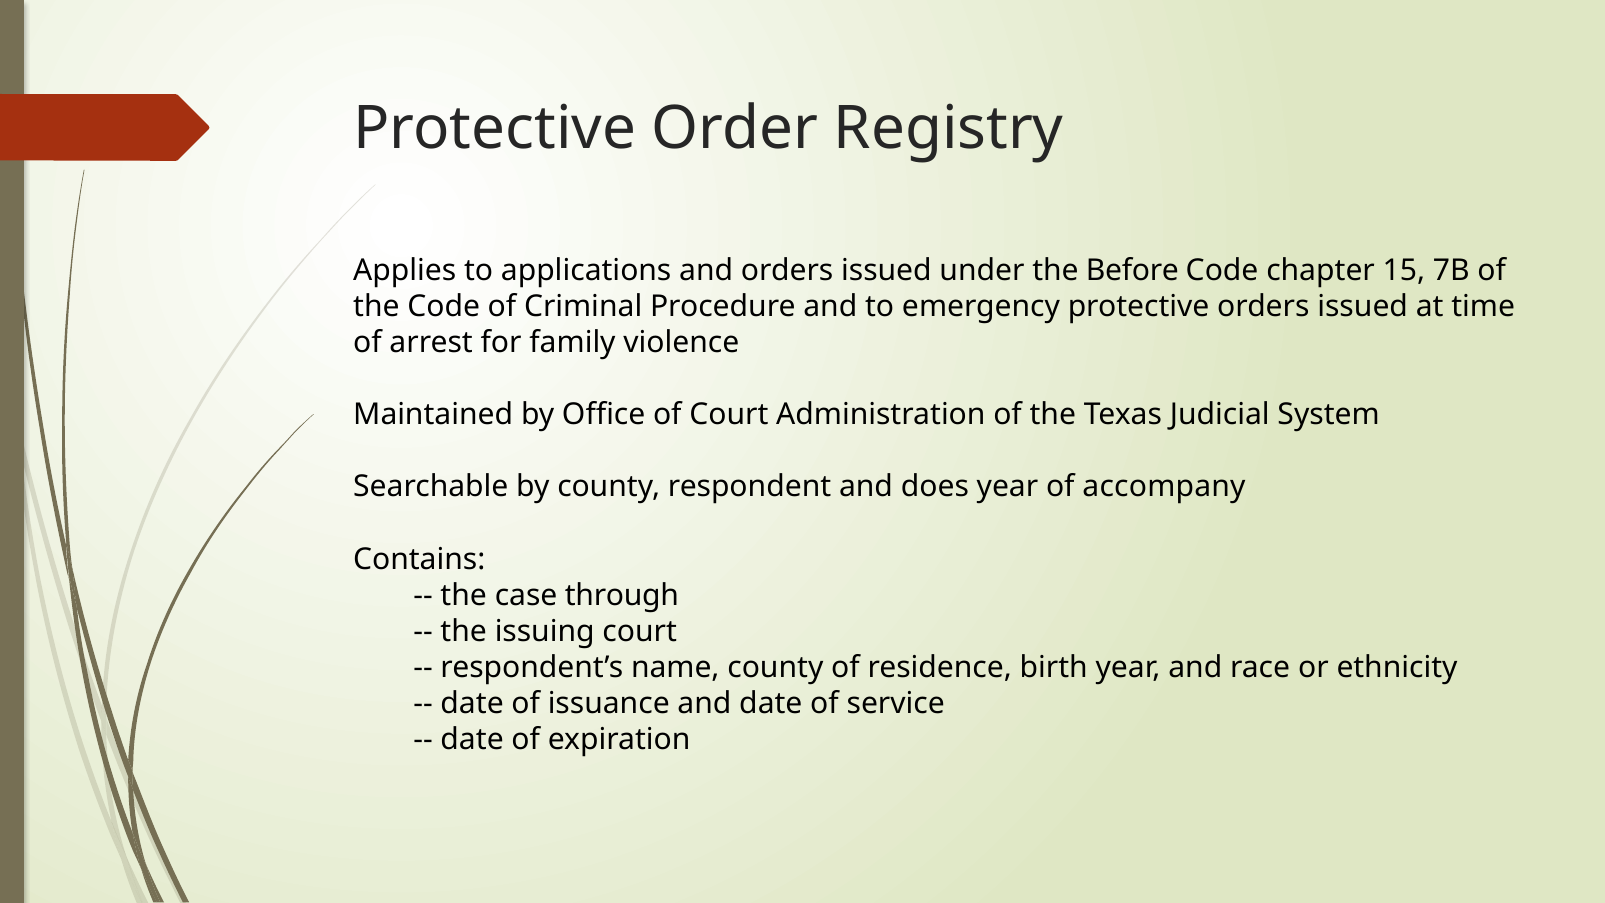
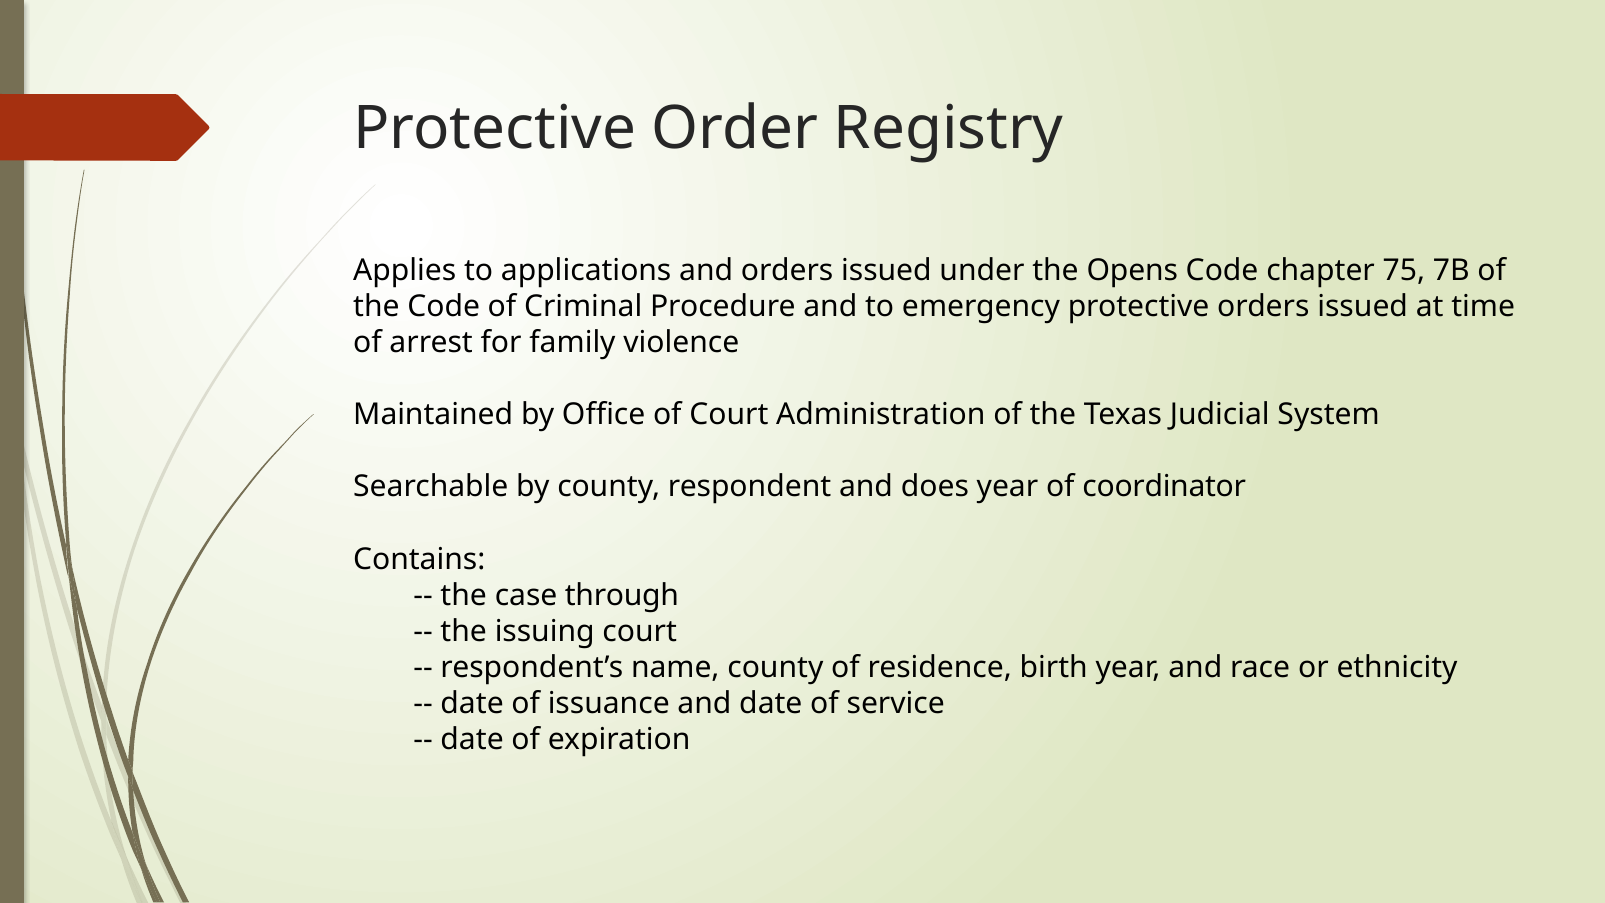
Before: Before -> Opens (1132, 270)
15: 15 -> 75 (1404, 270)
accompany: accompany -> coordinator (1164, 487)
